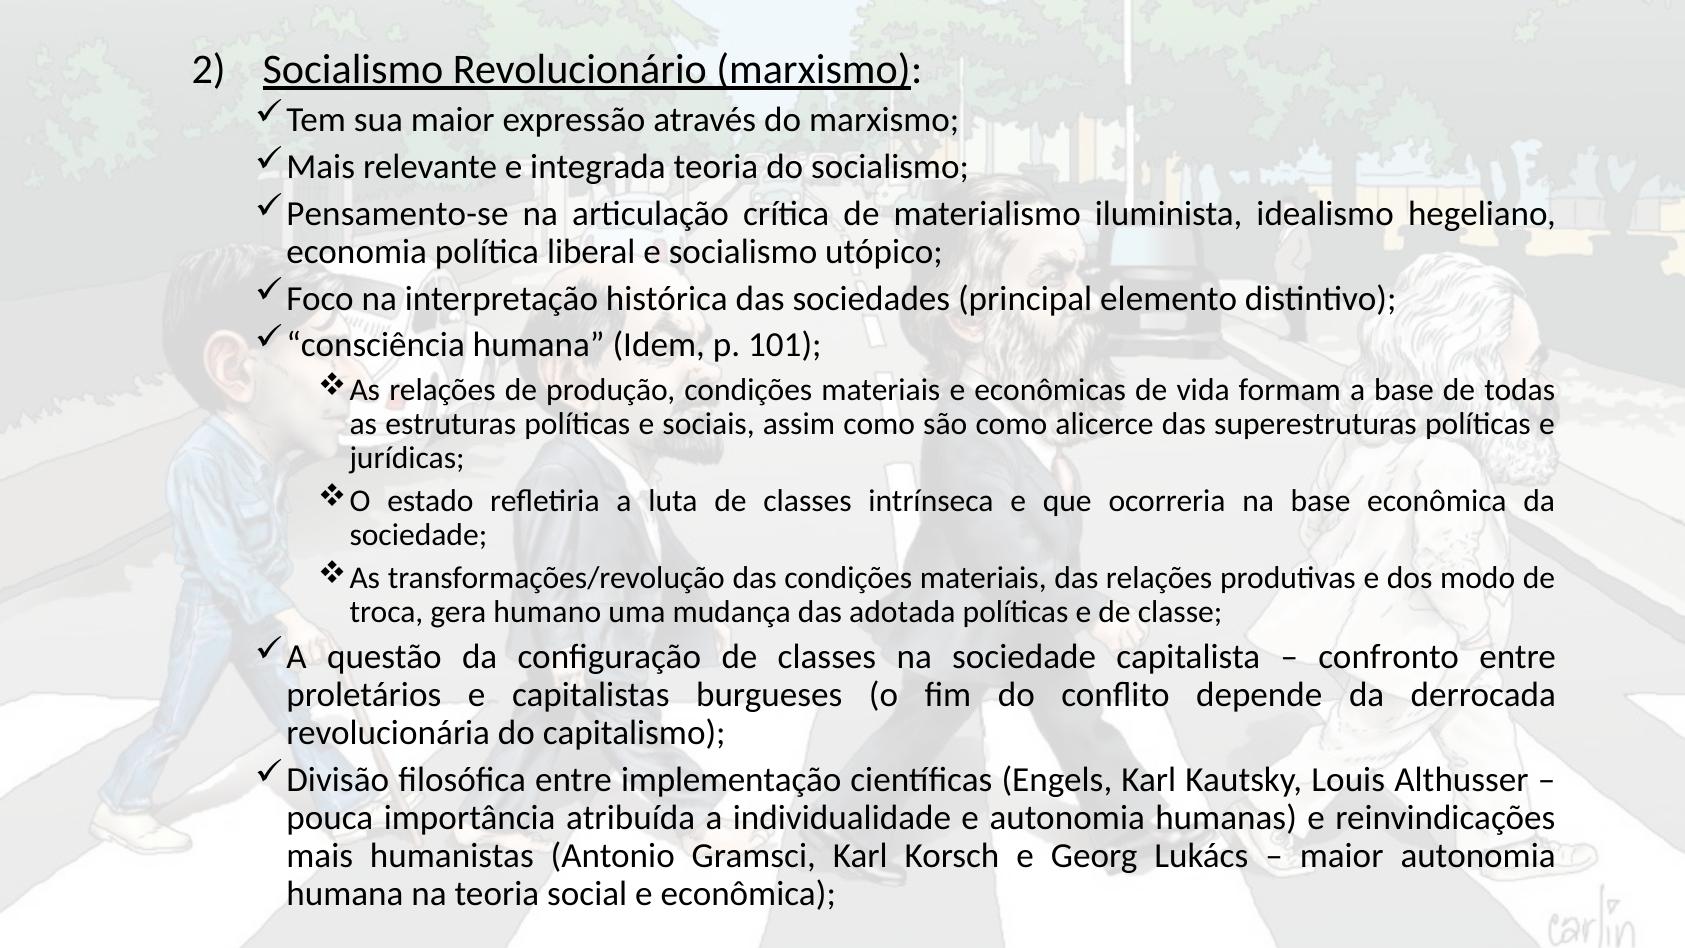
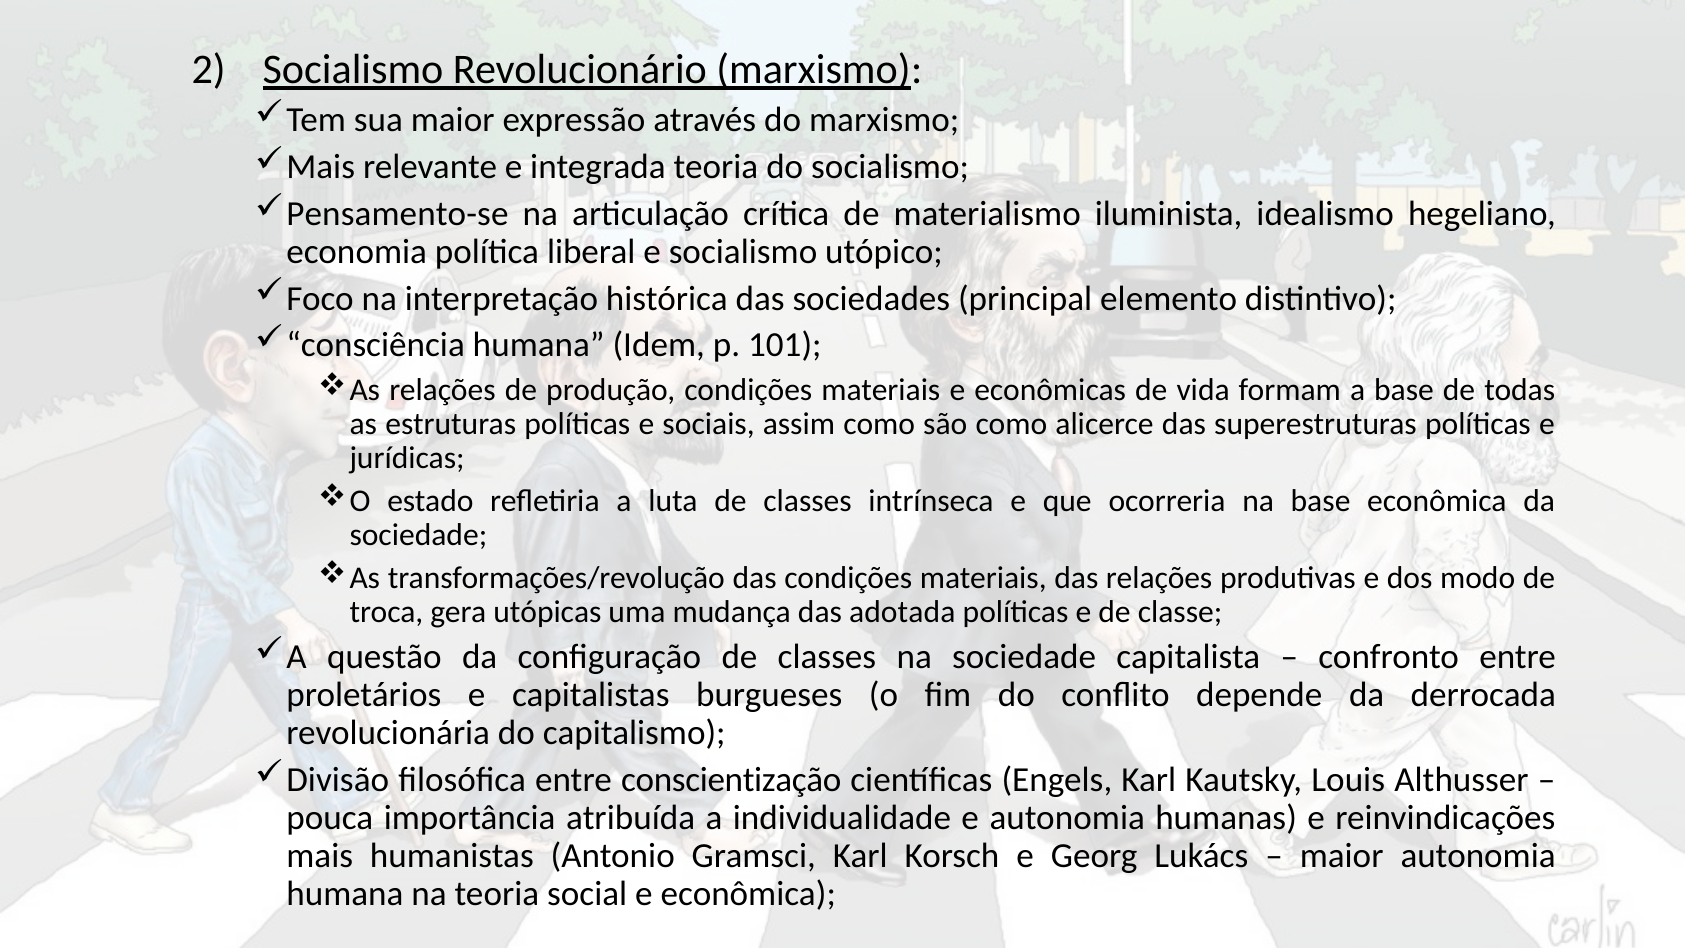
humano: humano -> utópicas (547, 612)
implementação: implementação -> conscientização (731, 780)
